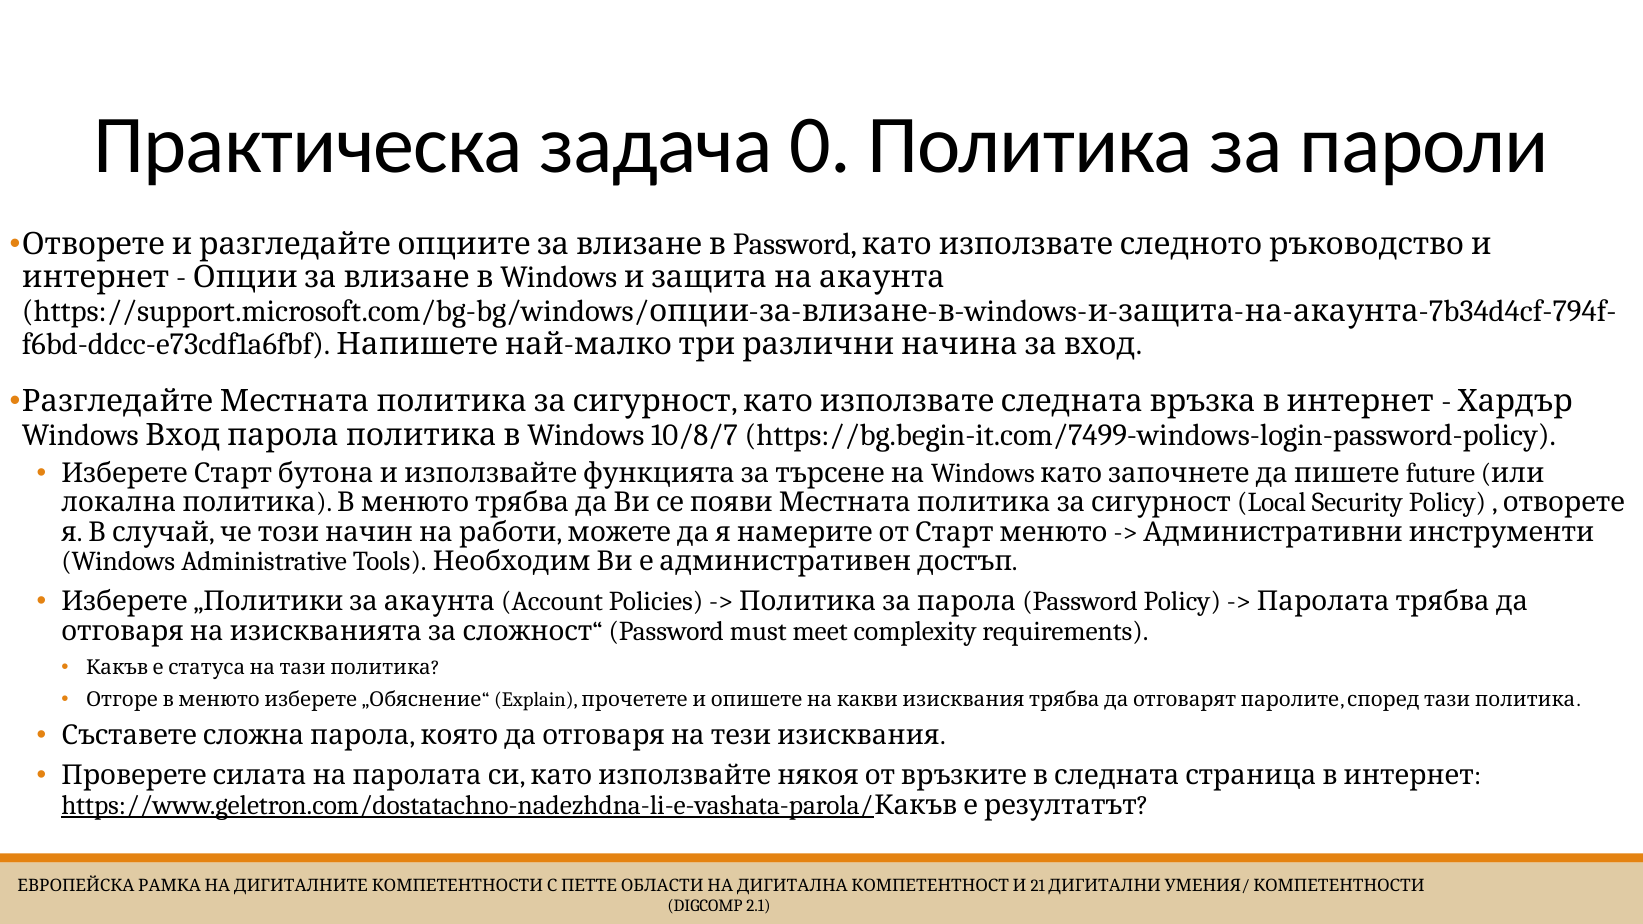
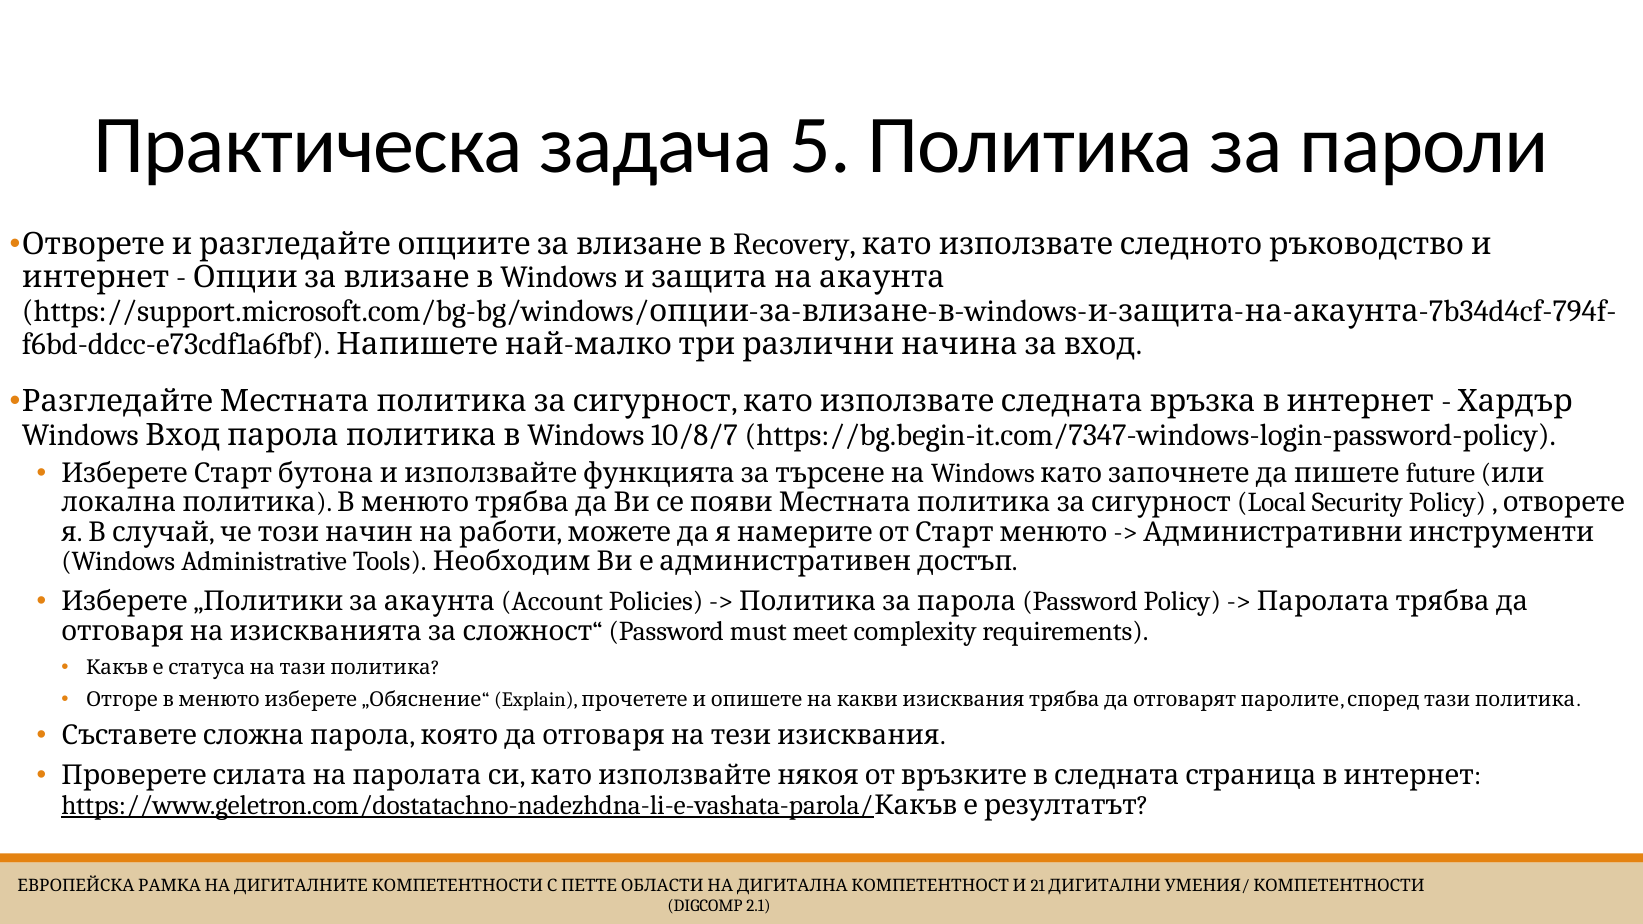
0: 0 -> 5 (820, 145)
Password: Password -> Recovery (795, 245)
https://bg.begin-it.com/7499-windows-login-password-policy: https://bg.begin-it.com/7499-windows-login-password-policy -> https://bg.begin-it.com/7347-windows-login-password-policy (1150, 435)
